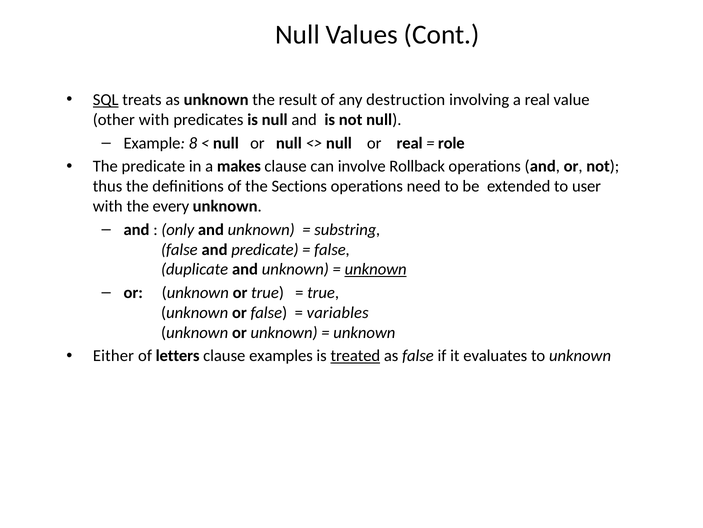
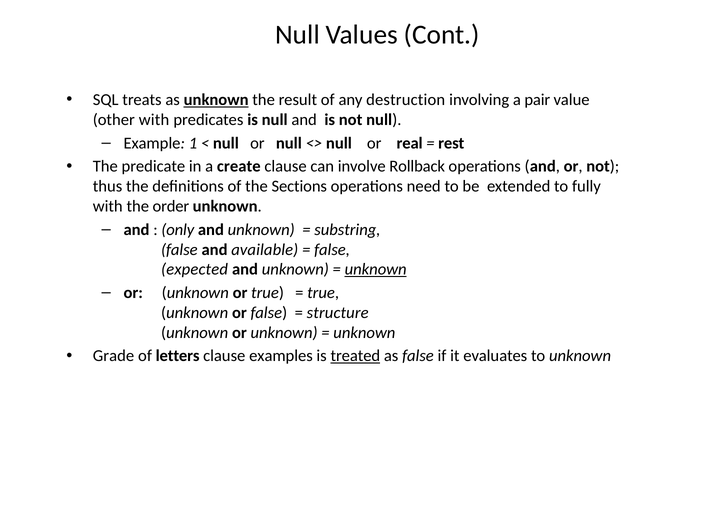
SQL underline: present -> none (106, 100)
unknown underline: none -> present (216, 100)
a real: real -> pair (537, 100)
8: 8 -> 1 (193, 143)
role: role -> rest (451, 143)
makes: makes -> create (239, 166)
user: user -> fully (586, 186)
every: every -> order (171, 206)
and predicate: predicate -> available (265, 249)
duplicate: duplicate -> expected (195, 269)
variables: variables -> structure (338, 312)
Either: Either -> Grade (114, 355)
